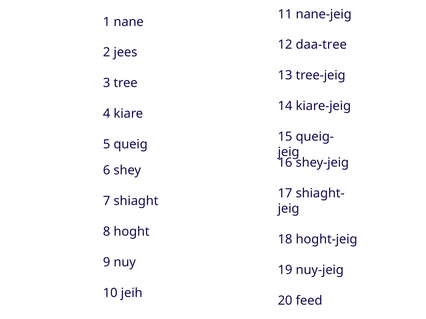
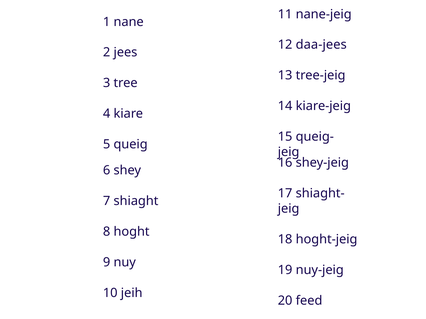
daa-tree: daa-tree -> daa-jees (321, 45)
